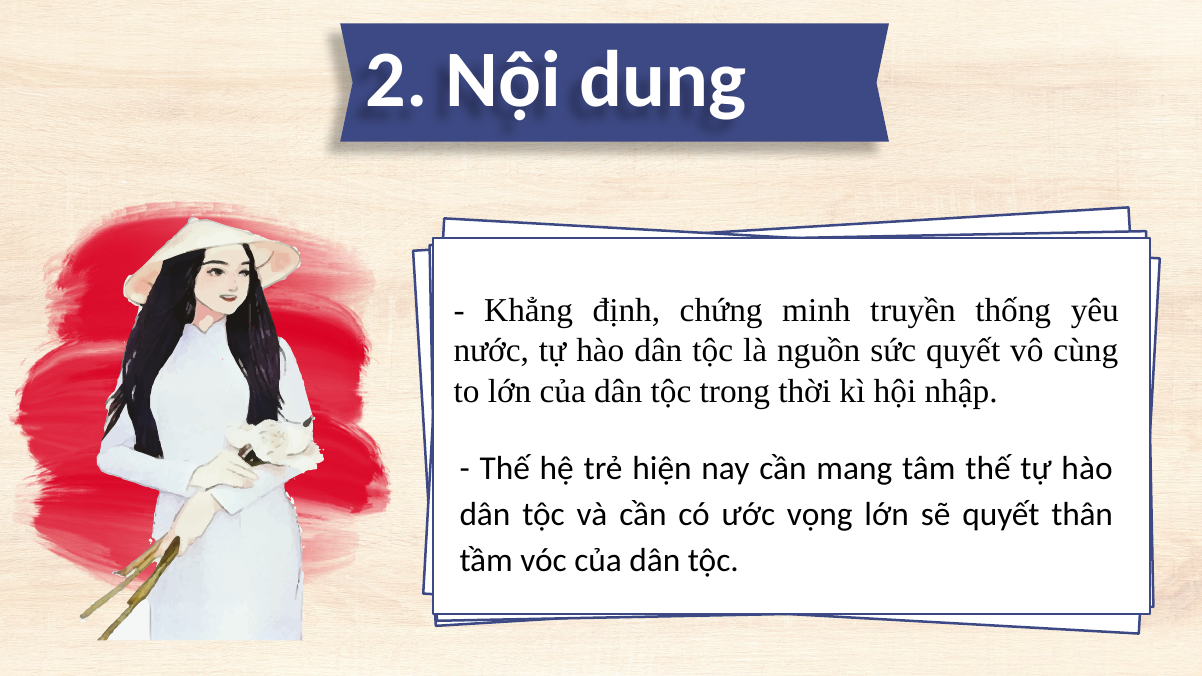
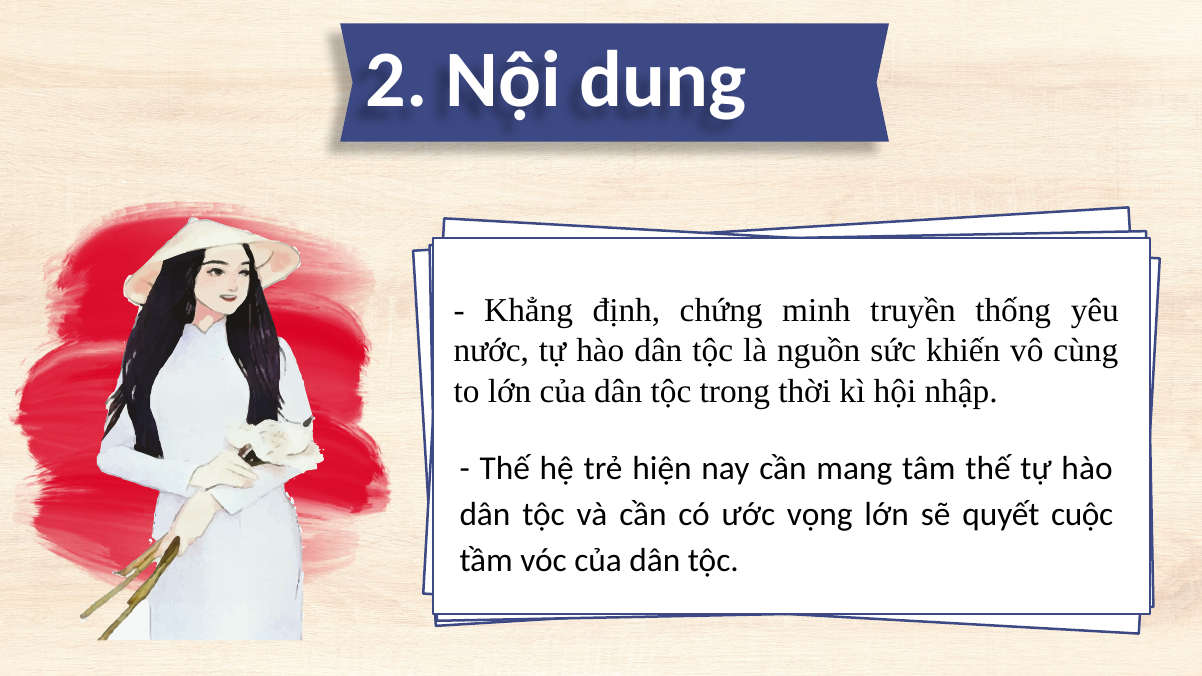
sức quyết: quyết -> khiến (963, 351)
thân: thân -> cuộc (1082, 515)
